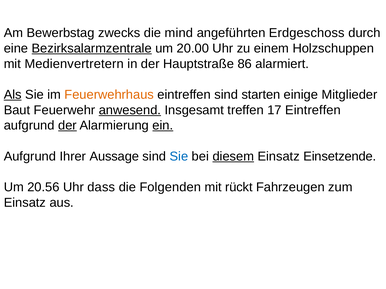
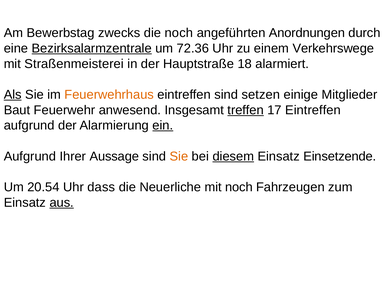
die mind: mind -> noch (179, 33)
Erdgeschoss: Erdgeschoss -> Anordnungen (307, 33)
20.00: 20.00 -> 72.36 (193, 48)
Holzschuppen: Holzschuppen -> Verkehrswege (333, 48)
Medienvertretern: Medienvertretern -> Straßenmeisterei (74, 64)
86: 86 -> 18 (245, 64)
starten: starten -> setzen (261, 95)
anwesend underline: present -> none (130, 110)
treffen underline: none -> present (246, 110)
der underline: present -> none (67, 126)
Sie colour: blue -> orange (179, 157)
20.56: 20.56 -> 20.54 (43, 187)
Folgenden: Folgenden -> Neuerliche (170, 187)
mit rückt: rückt -> noch (239, 187)
aus underline: none -> present (62, 203)
